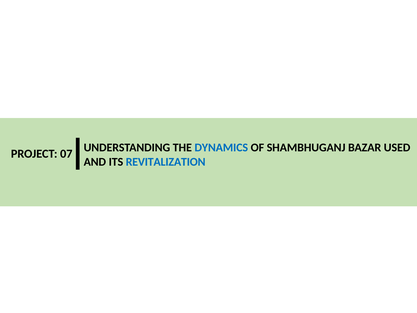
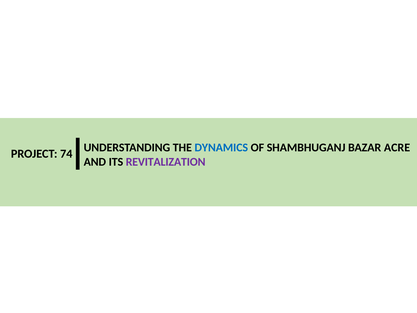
USED: USED -> ACRE (397, 148)
07: 07 -> 74 (66, 154)
REVITALIZATION colour: blue -> purple (166, 162)
